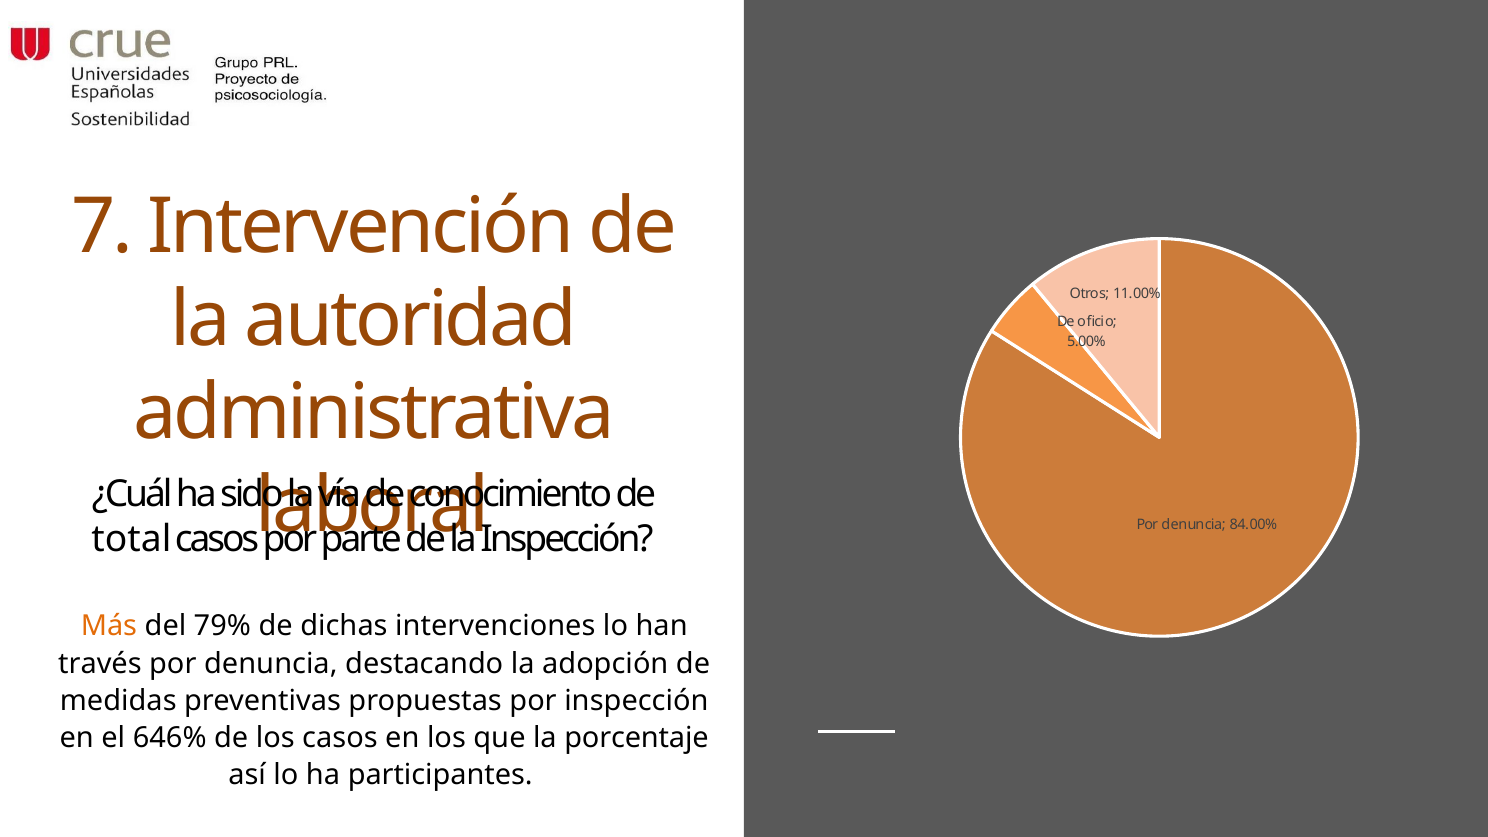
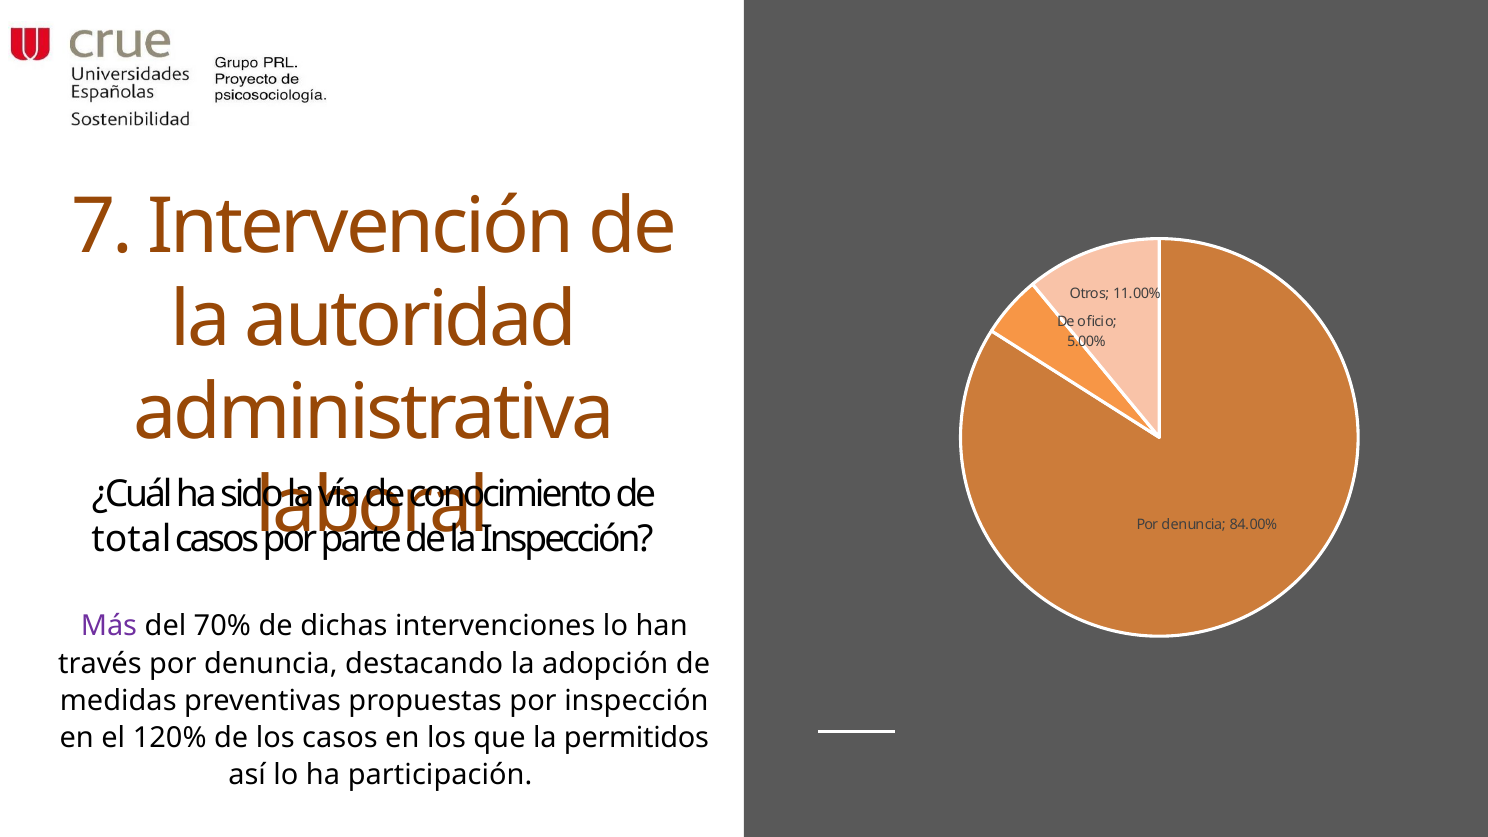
Más colour: orange -> purple (109, 626)
79%: 79% -> 70% (222, 626)
646%: 646% -> 120% (170, 738)
porcentaje: porcentaje -> permitidos (637, 738)
participantes: participantes -> participación (440, 775)
